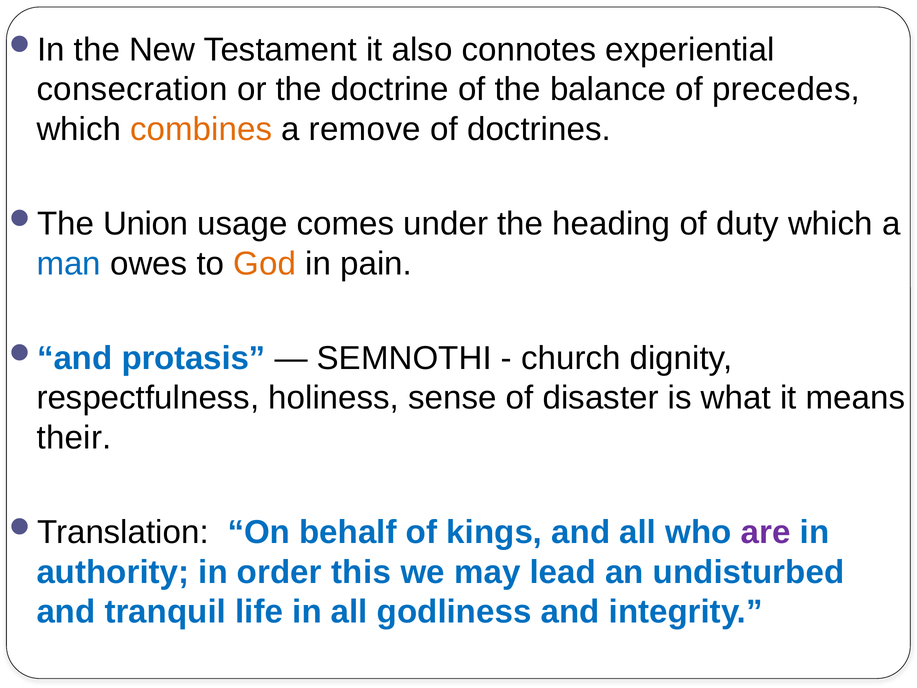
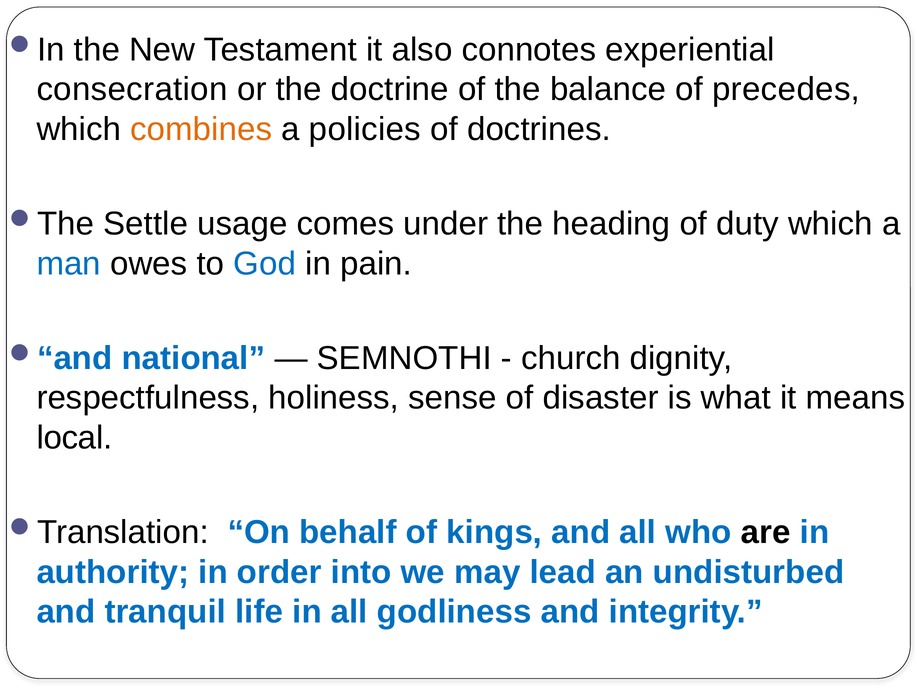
remove: remove -> policies (365, 129)
Union: Union -> Settle (146, 224)
God colour: orange -> blue (265, 264)
protasis: protasis -> national (193, 358)
their: their -> local (74, 438)
are colour: purple -> black (766, 532)
this: this -> into (361, 572)
